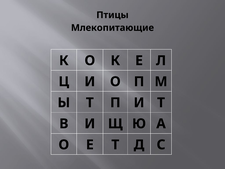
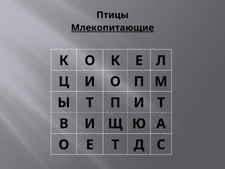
Млекопитающие underline: none -> present (112, 28)
